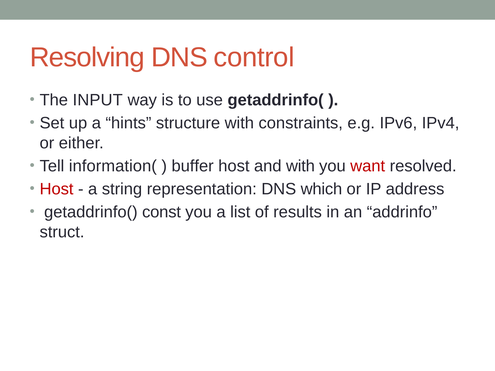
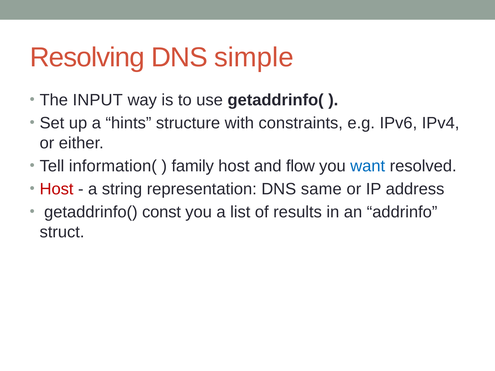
control: control -> simple (254, 58)
buffer: buffer -> family (193, 166)
and with: with -> flow (300, 166)
want colour: red -> blue (368, 166)
which: which -> same (321, 189)
